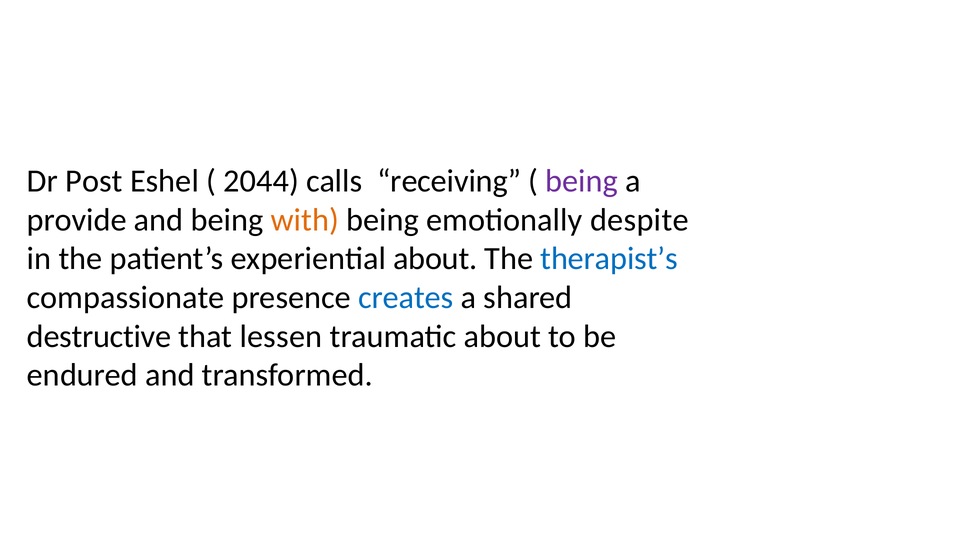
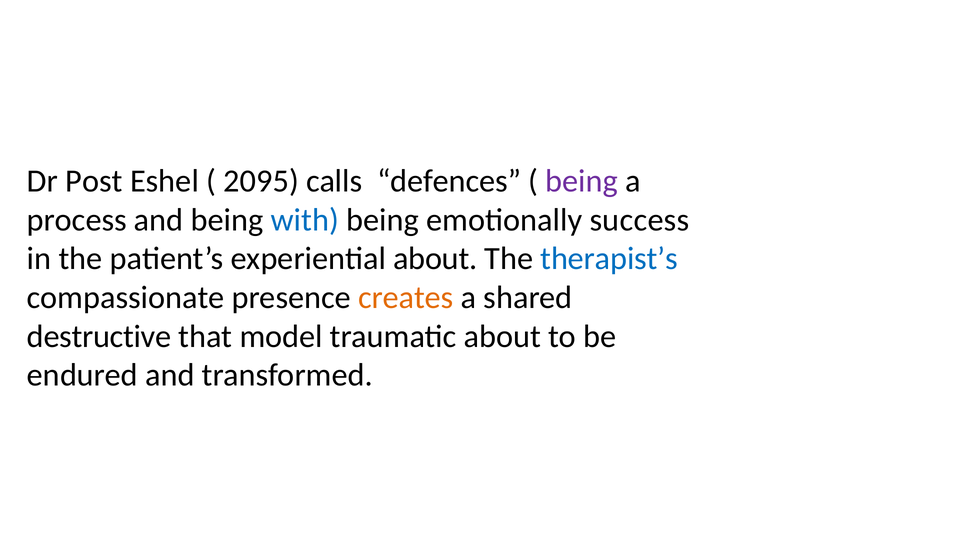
2044: 2044 -> 2095 (261, 181)
receiving: receiving -> defences (449, 181)
provide: provide -> process (77, 220)
with colour: orange -> blue (305, 220)
despite: despite -> success (639, 220)
creates colour: blue -> orange (406, 297)
lessen: lessen -> model (281, 336)
